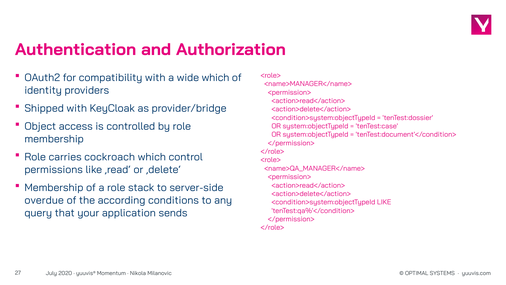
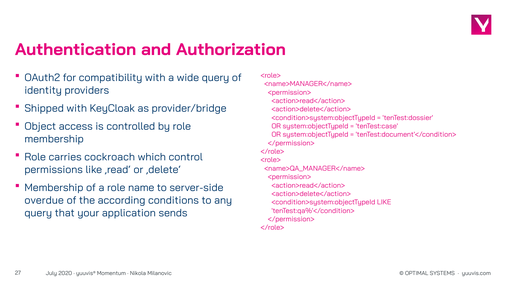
wide which: which -> query (216, 78)
stack: stack -> name (141, 187)
